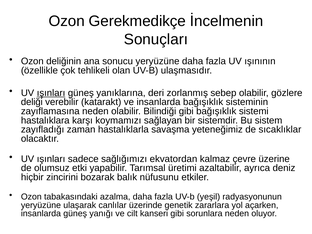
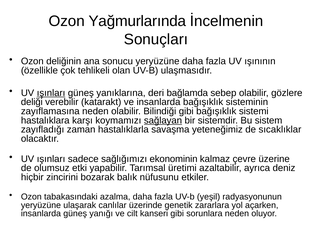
Gerekmedikçe: Gerekmedikçe -> Yağmurlarında (137, 21)
zorlanmış: zorlanmış -> bağlamda (187, 93)
sağlayan underline: none -> present (163, 120)
ekvatordan: ekvatordan -> ekonominin (174, 159)
